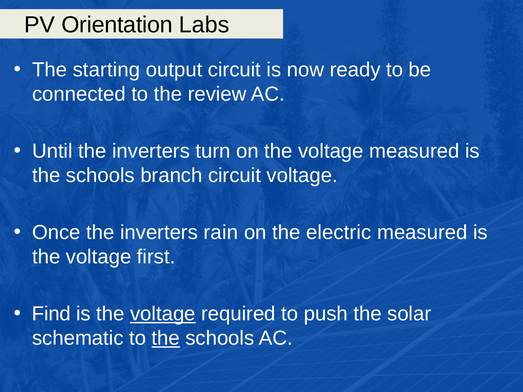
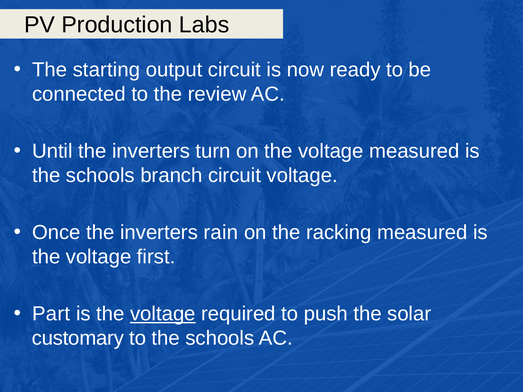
Orientation: Orientation -> Production (117, 25)
electric: electric -> racking (339, 233)
Find: Find -> Part (51, 314)
schematic: schematic -> customary (78, 338)
the underline: present -> none (166, 338)
